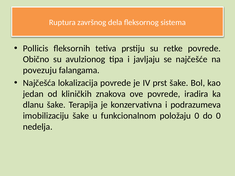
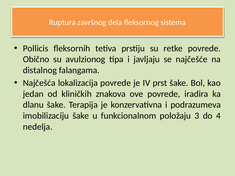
povezuju: povezuju -> distalnog (40, 70)
položaju 0: 0 -> 3 (197, 116)
do 0: 0 -> 4 (218, 116)
